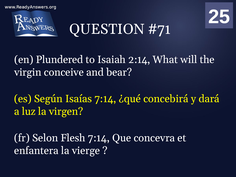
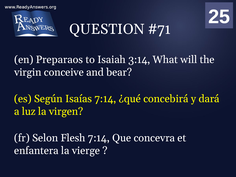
Plundered: Plundered -> Preparaos (59, 60)
2:14: 2:14 -> 3:14 (139, 60)
